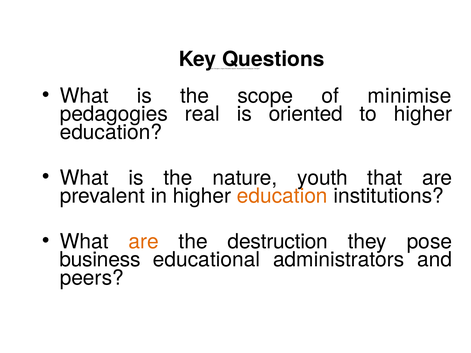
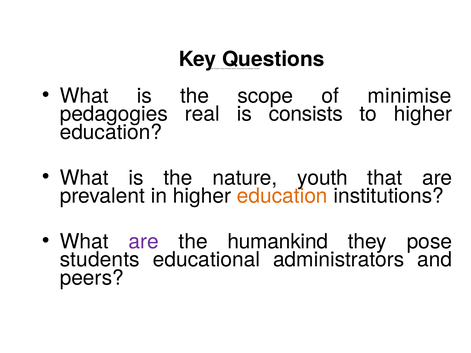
oriented: oriented -> consists (306, 114)
are colour: orange -> purple (144, 242)
destruction: destruction -> humankind (278, 242)
business: business -> students (100, 260)
